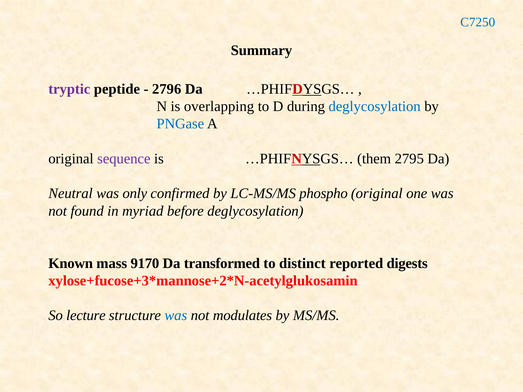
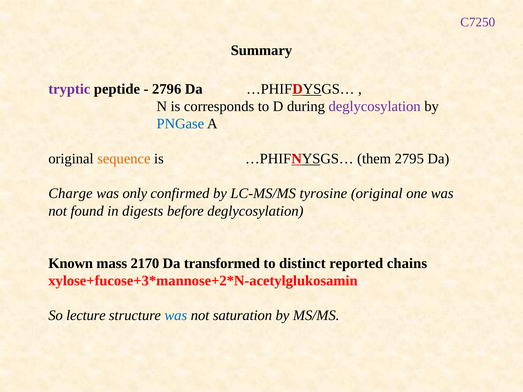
C7250 colour: blue -> purple (478, 22)
overlapping: overlapping -> corresponds (219, 106)
deglycosylation colour: blue -> purple (375, 106)
sequence colour: purple -> orange (124, 159)
Neutral: Neutral -> Charge (70, 194)
phospho: phospho -> tyrosine (323, 194)
myriad: myriad -> digests (143, 211)
9170: 9170 -> 2170 (145, 263)
digests: digests -> chains (407, 263)
modulates: modulates -> saturation (243, 316)
